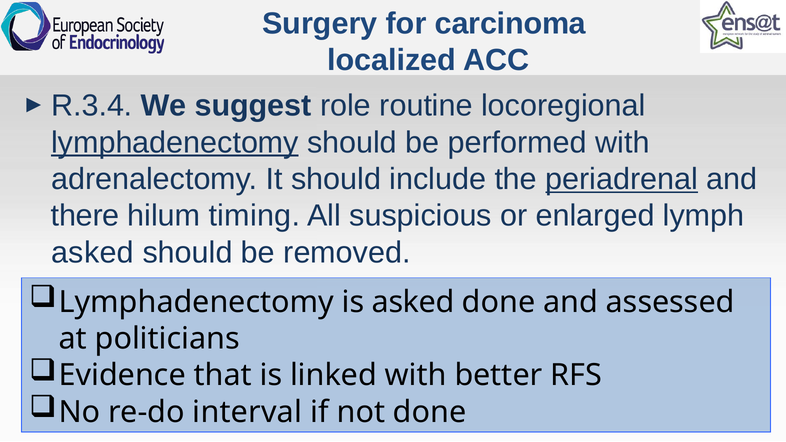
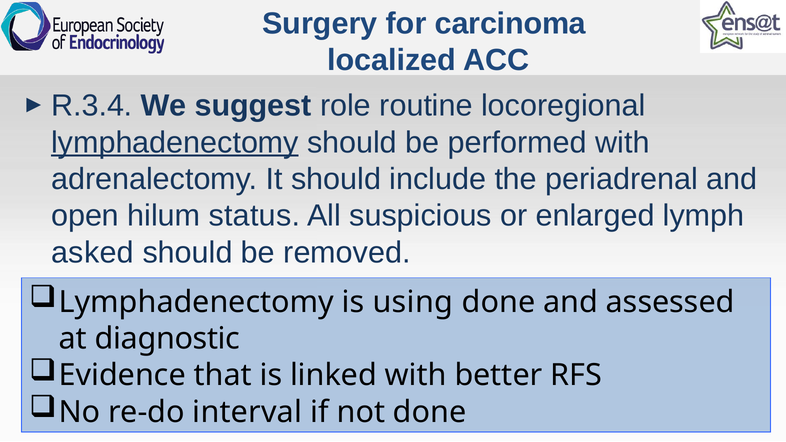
periadrenal underline: present -> none (622, 179)
there: there -> open (85, 216)
timing: timing -> status (254, 216)
is asked: asked -> using (413, 302)
politicians: politicians -> diagnostic (167, 339)
